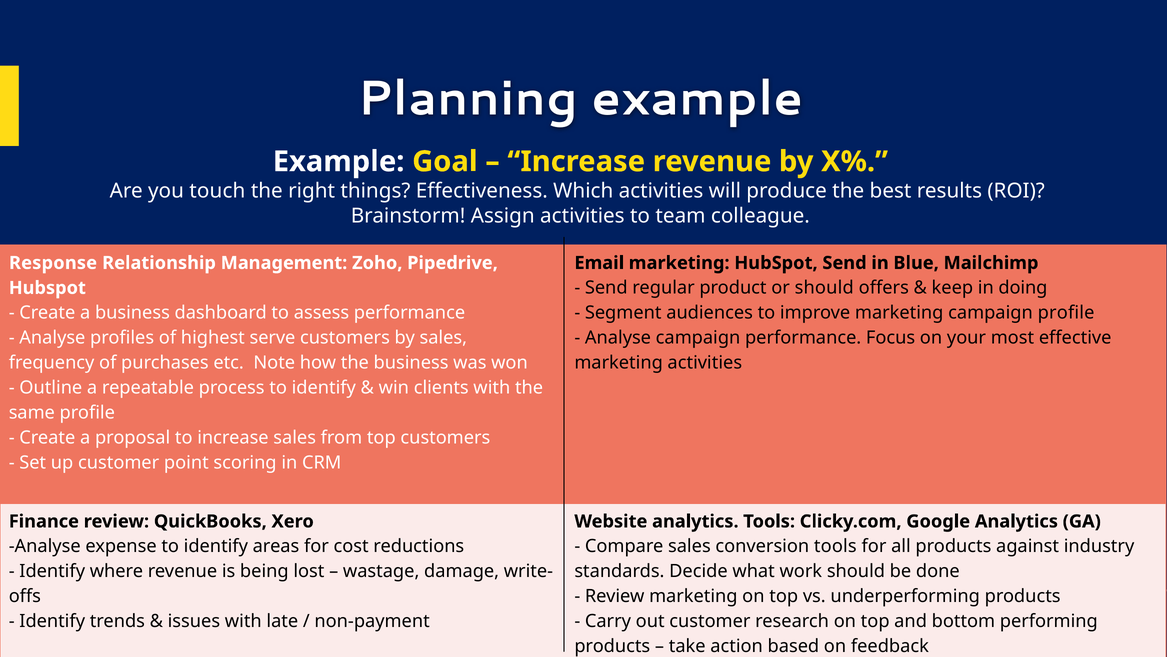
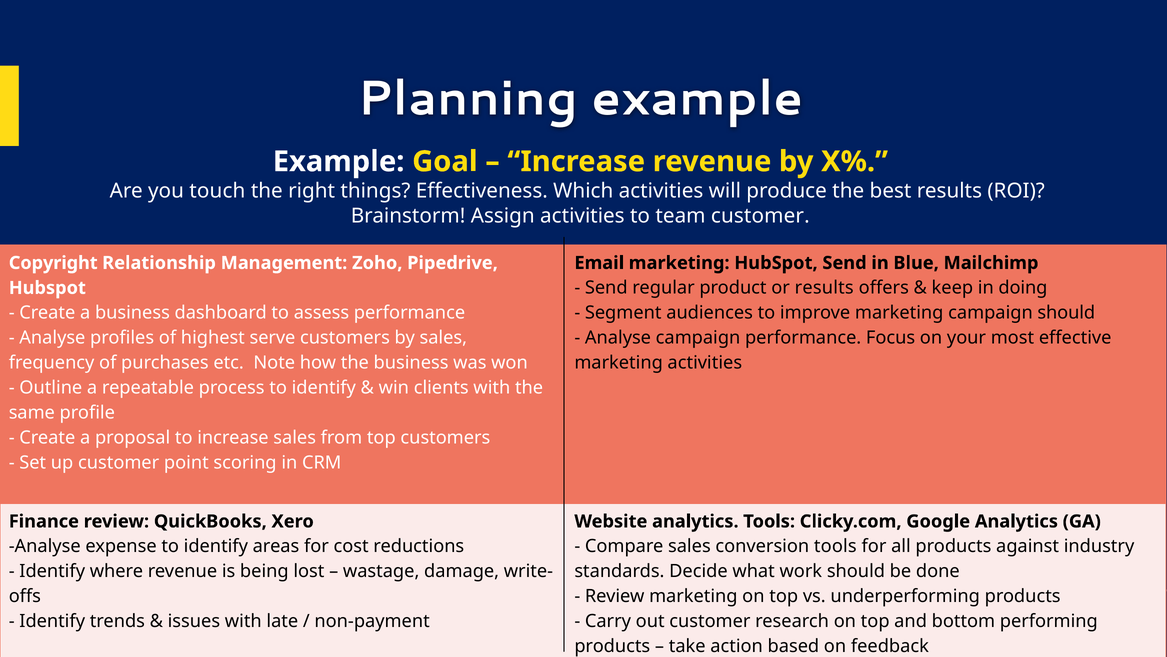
team colleague: colleague -> customer (760, 216)
Response: Response -> Copyright (53, 263)
or should: should -> results (824, 288)
campaign profile: profile -> should (1066, 313)
